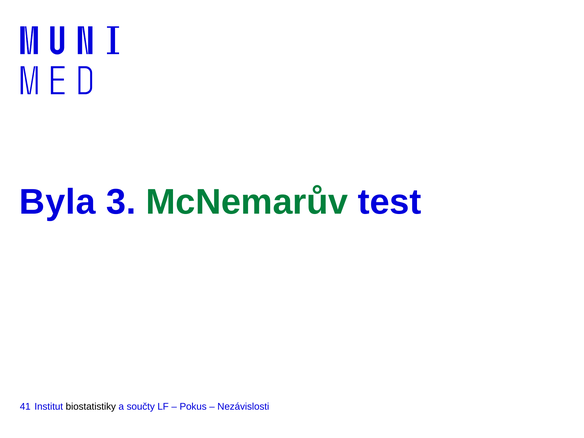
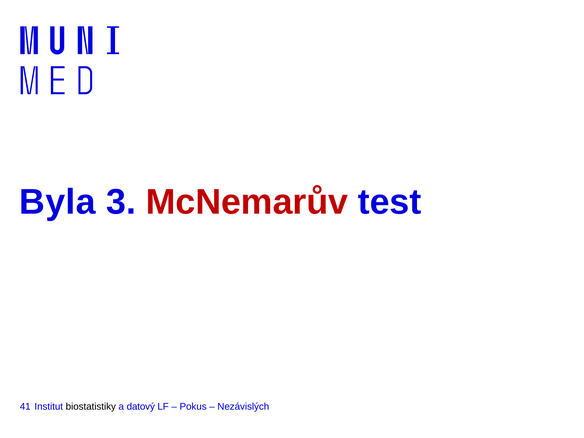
McNemarův colour: green -> red (247, 202)
součty: součty -> datový (141, 406)
Nezávislosti: Nezávislosti -> Nezávislých (243, 406)
